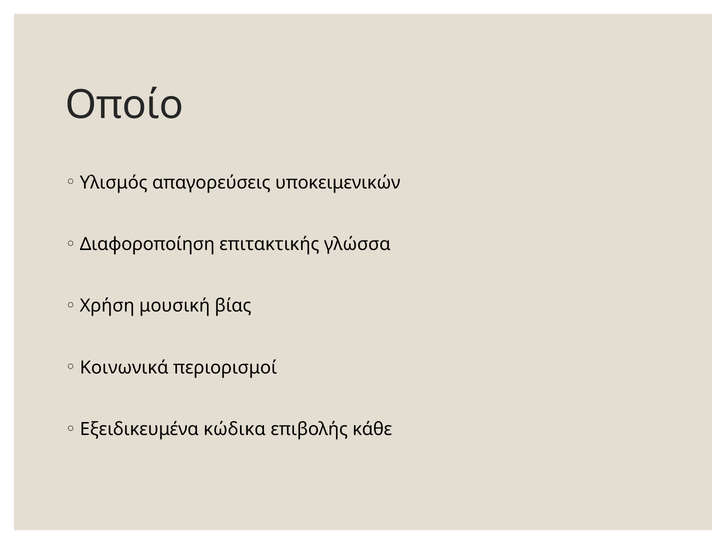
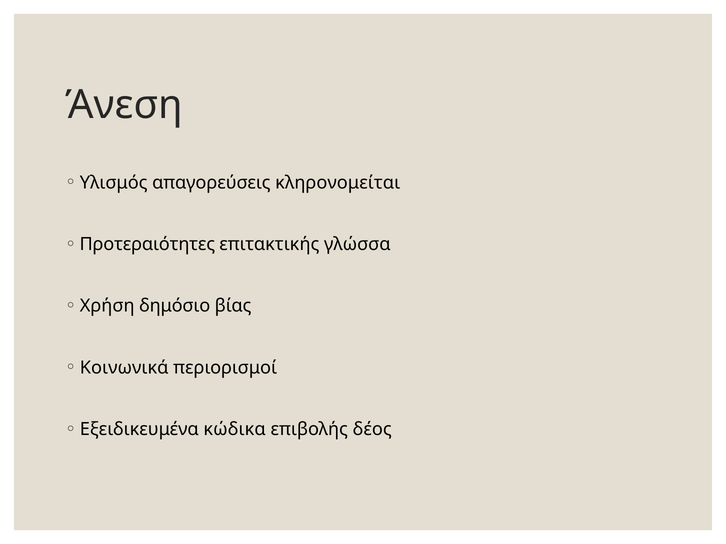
Οποίο: Οποίο -> Άνεση (124, 105)
υποκειμενικών: υποκειμενικών -> κληρονομείται (338, 183)
Διαφοροποίηση: Διαφοροποίηση -> Προτεραιότητες (147, 245)
μουσική: μουσική -> δημόσιο (175, 306)
κάθε: κάθε -> δέος (372, 430)
